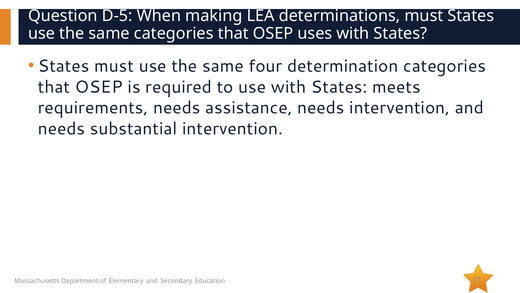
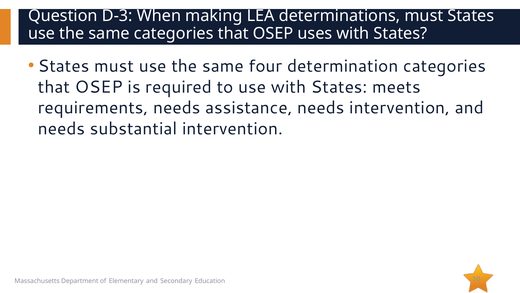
D-5: D-5 -> D-3 (117, 16)
